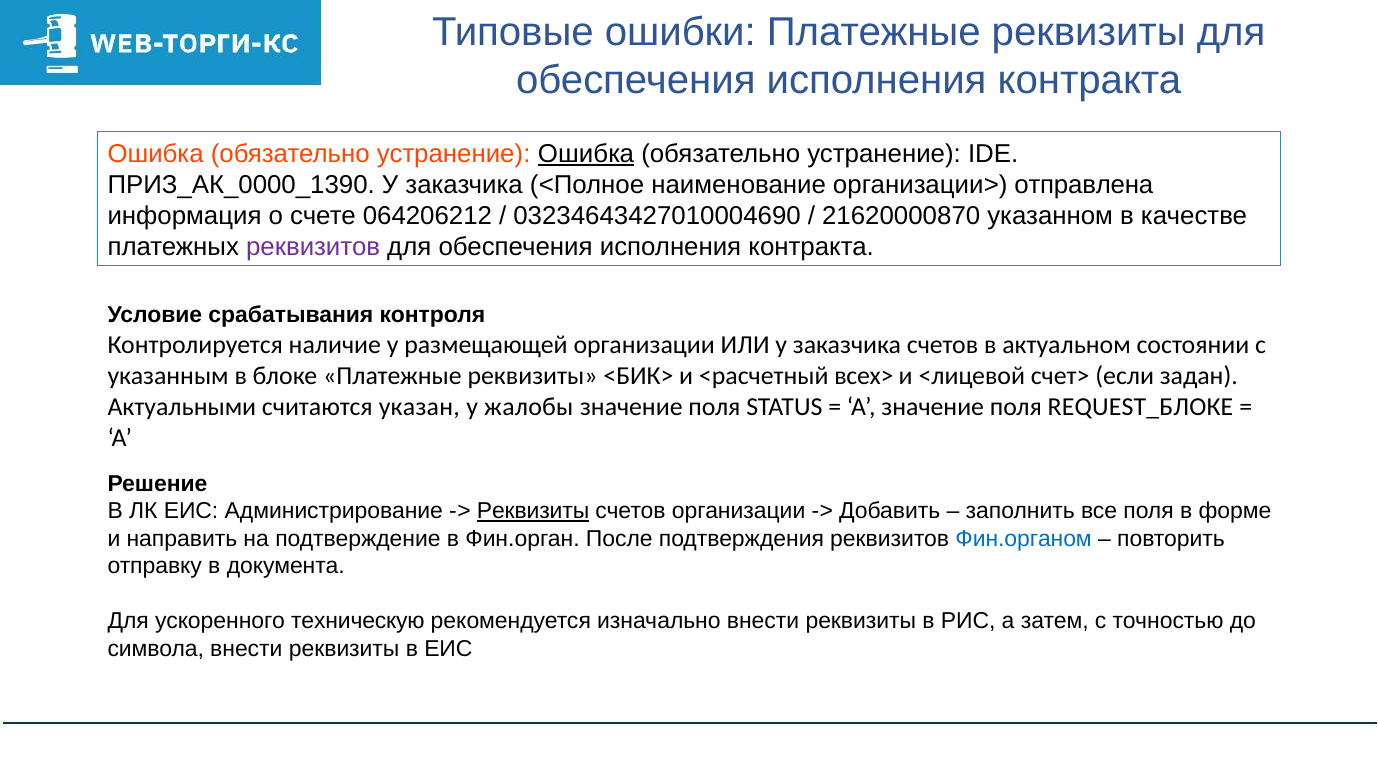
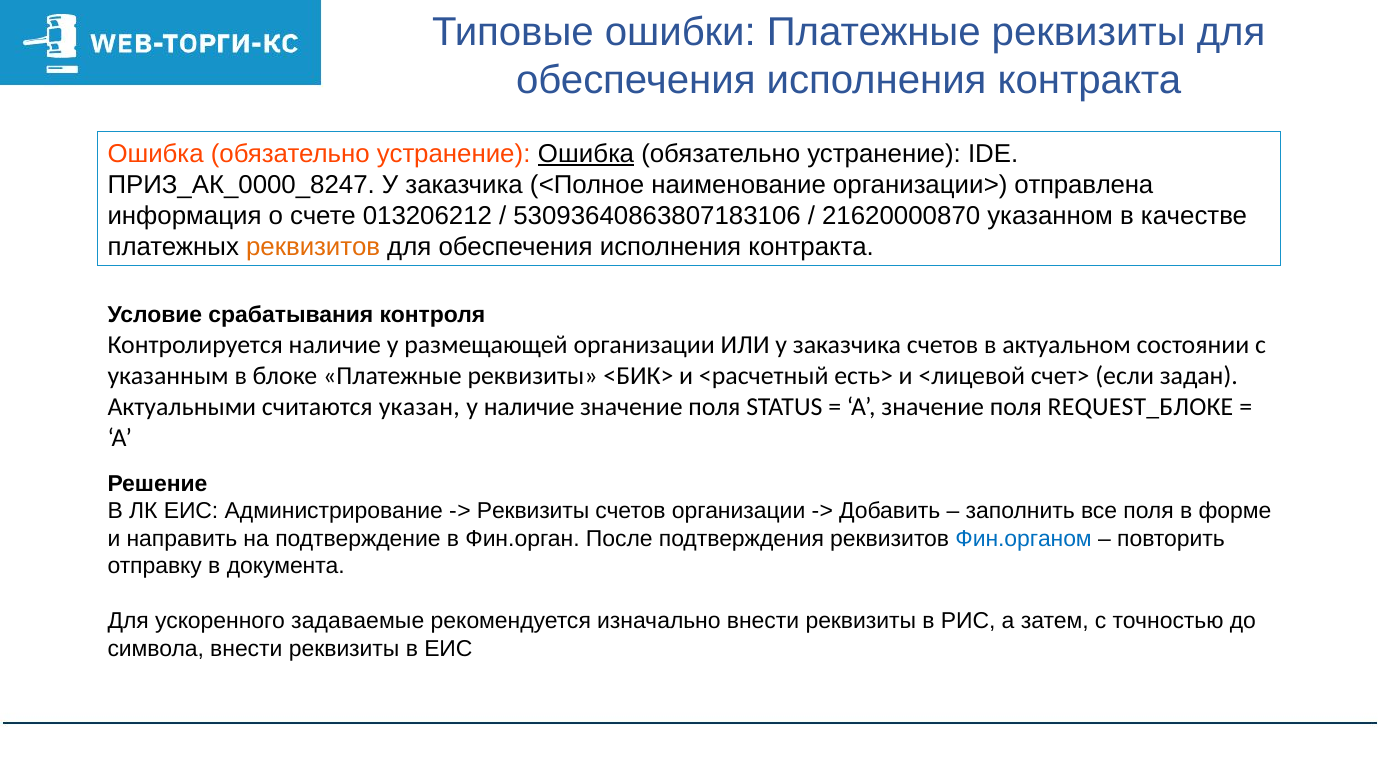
ПРИЗ_АК_0000_1390: ПРИЗ_АК_0000_1390 -> ПРИЗ_АК_0000_8247 (241, 185)
064206212: 064206212 -> 013206212 (427, 216)
03234643427010004690: 03234643427010004690 -> 53093640863807183106 (657, 216)
реквизитов colour: purple -> orange (313, 247)
всех>: всех> -> есть> (864, 376)
у жалобы: жалобы -> наличие (529, 407)
Реквизиты underline: present -> none (533, 511)
техническую: техническую -> задаваемые (358, 622)
